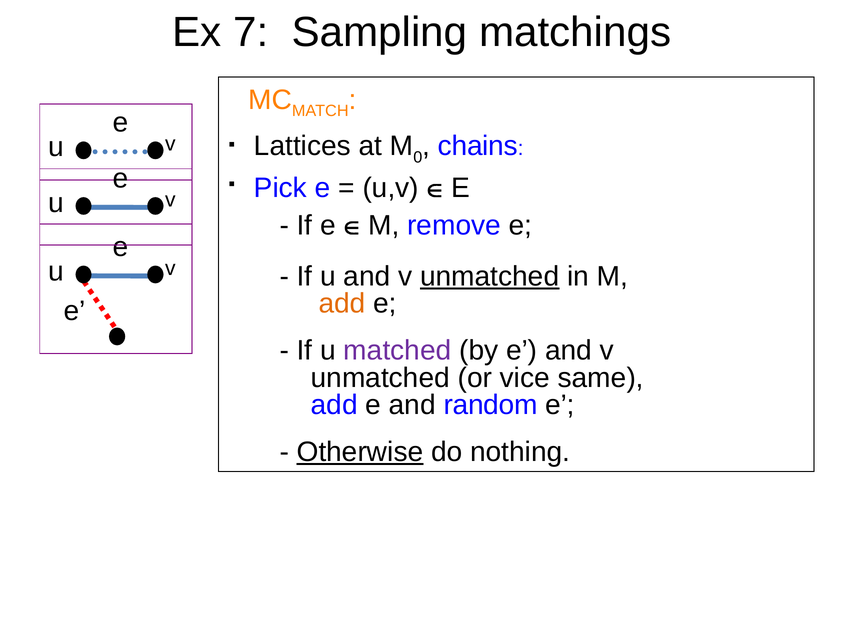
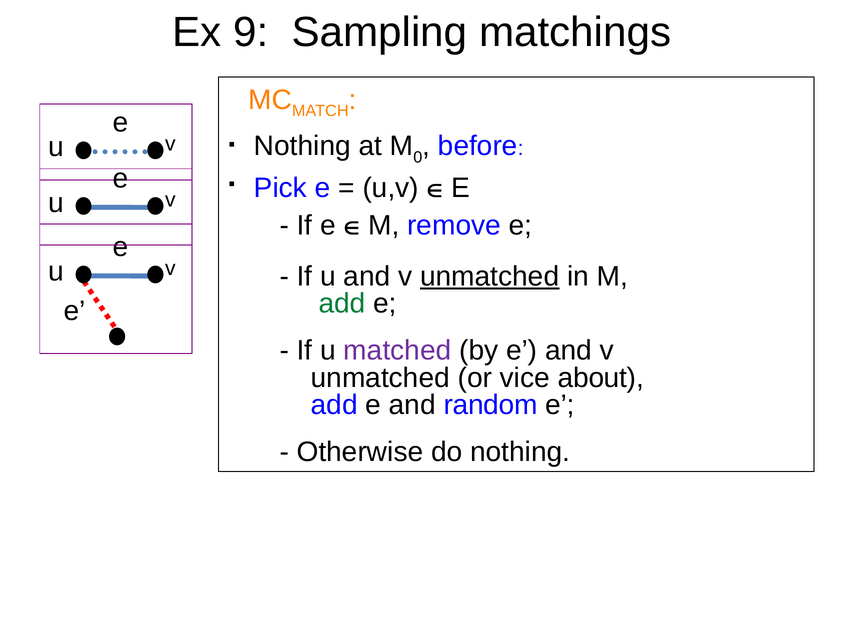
7: 7 -> 9 (251, 32)
Lattices: Lattices -> Nothing (302, 146)
chains: chains -> before (478, 146)
add colour: orange -> green (342, 304)
same: same -> about (601, 378)
Otherwise underline: present -> none (360, 452)
